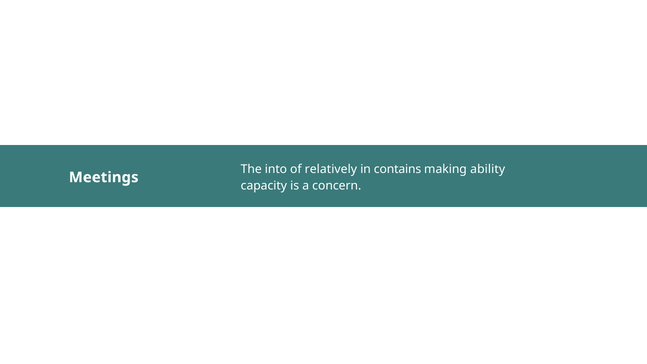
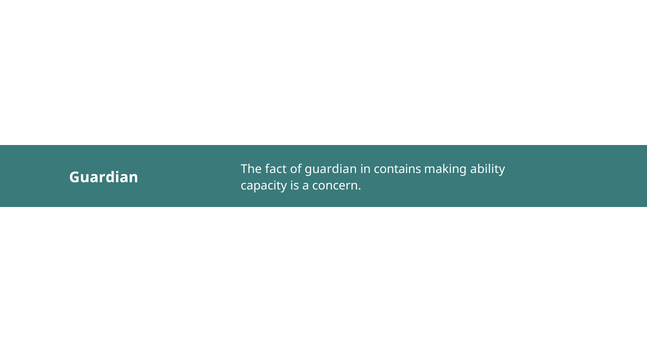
into: into -> fact (276, 169)
of relatively: relatively -> guardian (331, 169)
Meetings: Meetings -> Guardian (104, 177)
